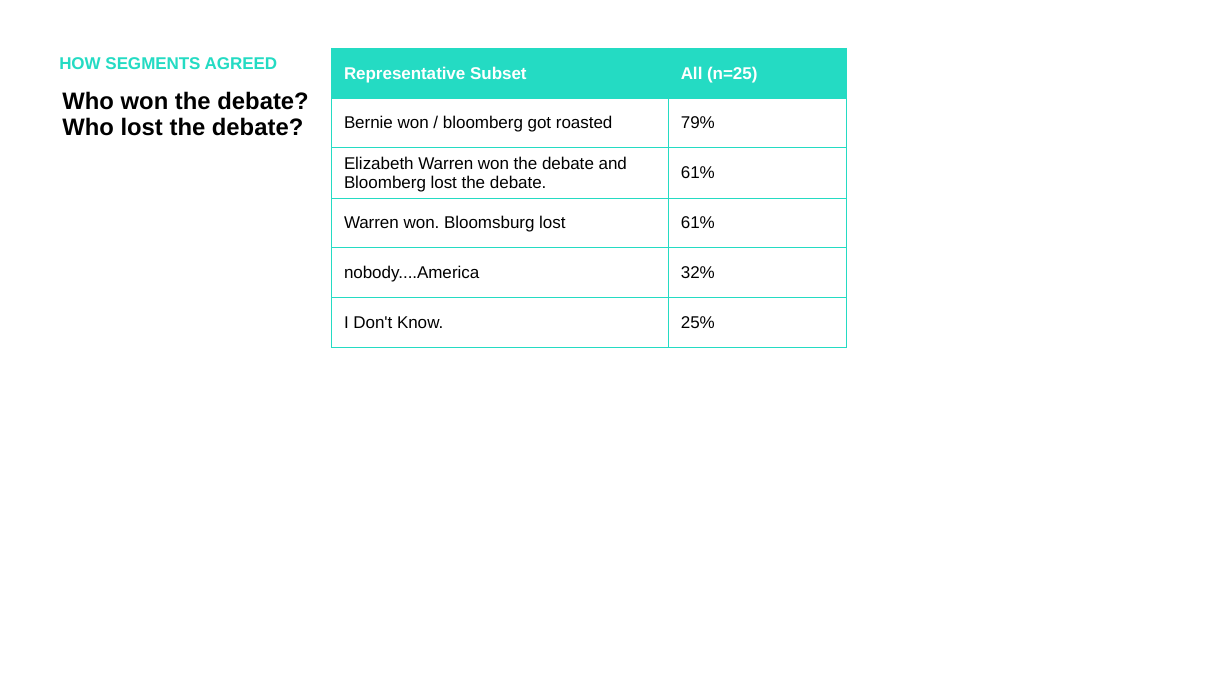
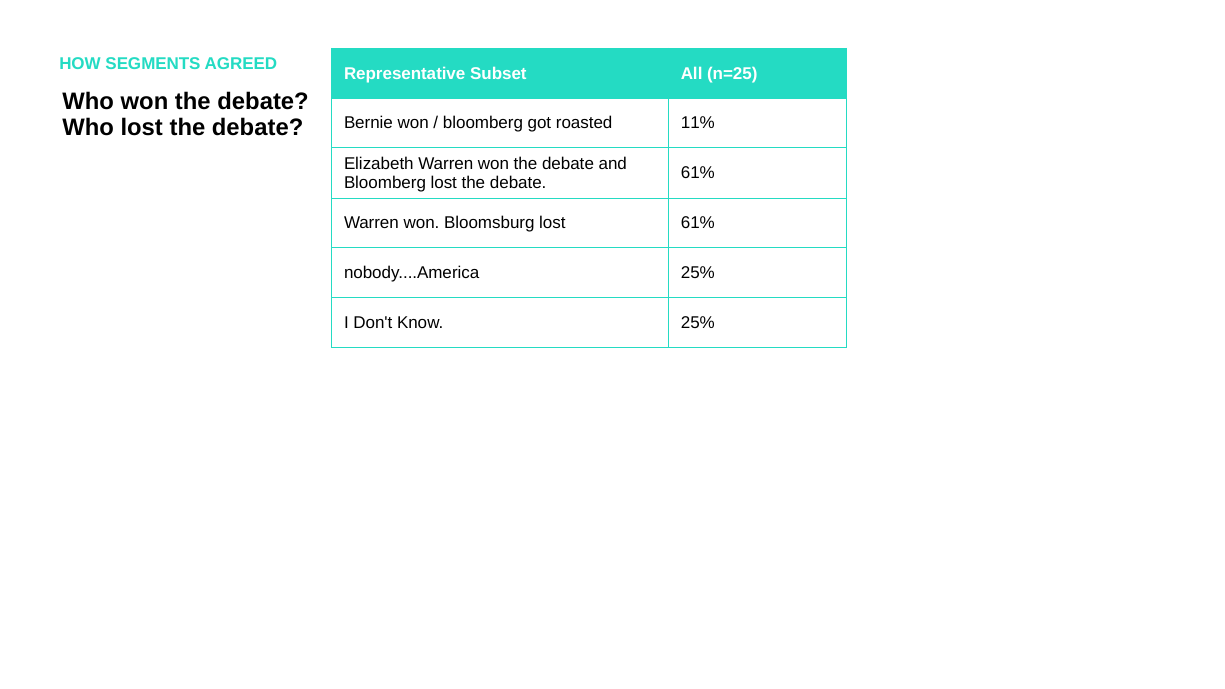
79%: 79% -> 11% (698, 123)
nobody....America 32%: 32% -> 25% (698, 273)
